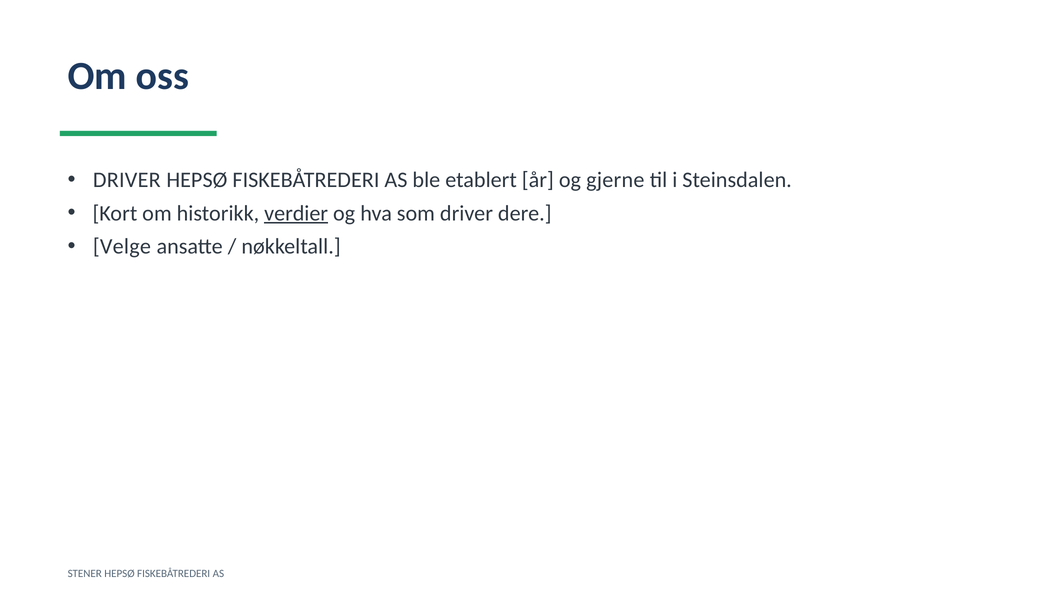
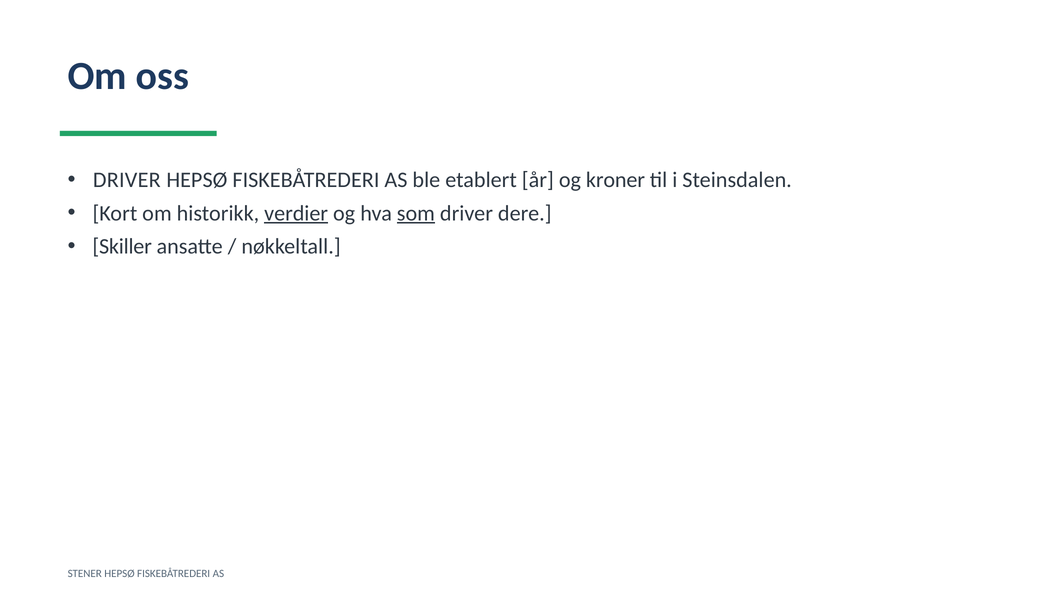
gjerne: gjerne -> kroner (615, 180)
som underline: none -> present (416, 213)
Velge: Velge -> Skiller (122, 247)
